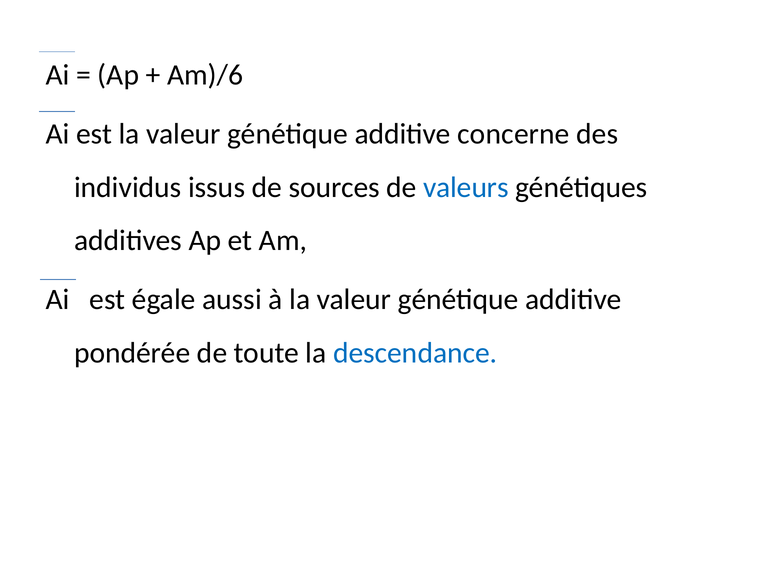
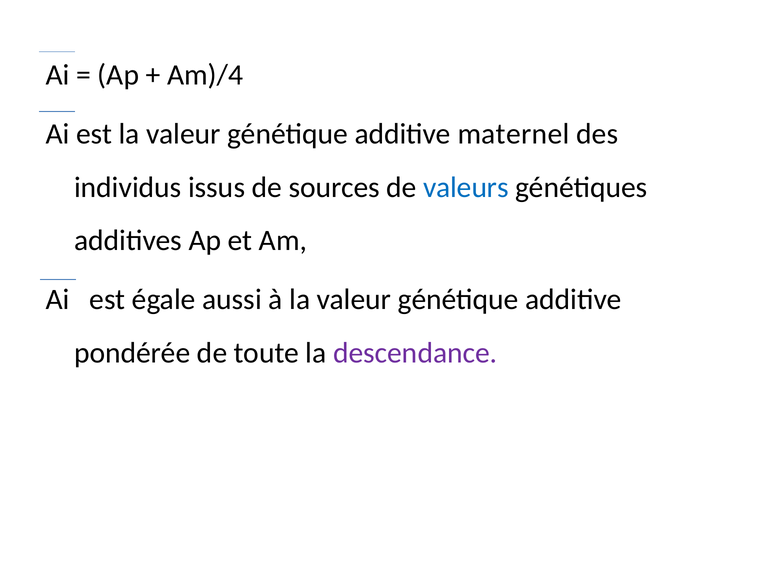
Am)/6: Am)/6 -> Am)/4 (205, 75)
concerne: concerne -> maternel (513, 134)
descendance colour: blue -> purple (415, 353)
